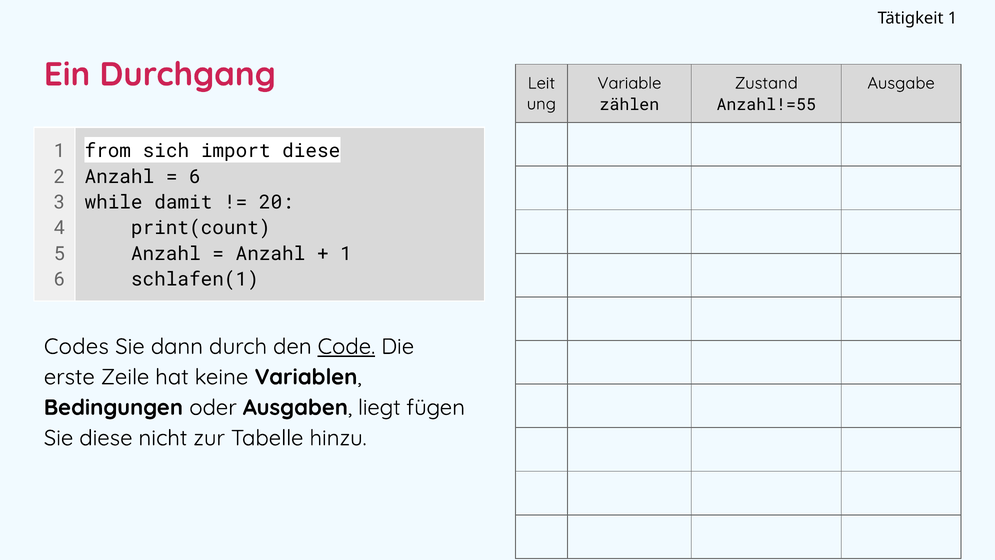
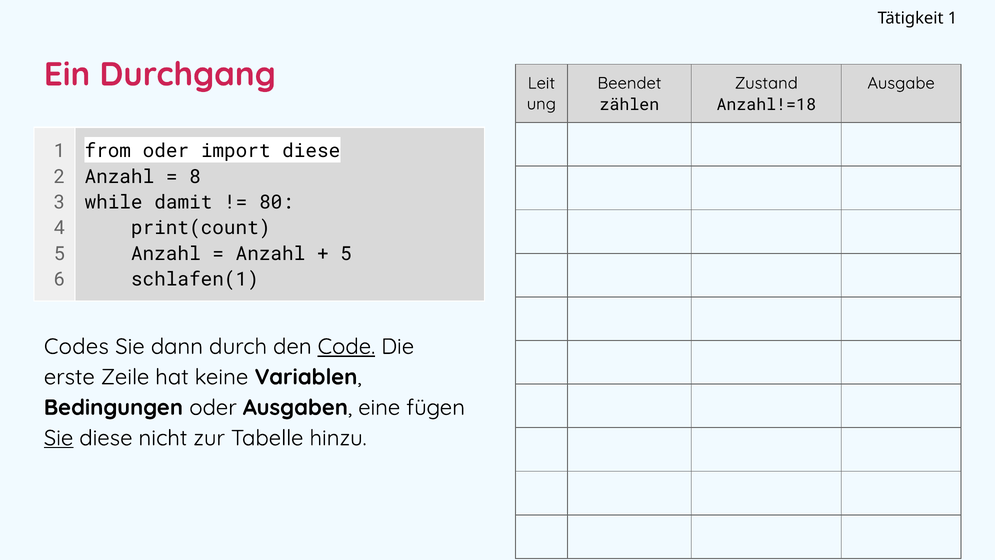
Variable: Variable -> Beendet (629, 83)
Anzahl!=55: Anzahl!=55 -> Anzahl!=18 (766, 105)
from sich: sich -> oder (166, 151)
6: 6 -> 8 (195, 177)
20: 20 -> 80 (276, 202)
1: 1 -> 5 (346, 254)
liegt: liegt -> eine (379, 407)
Sie underline: none -> present (59, 438)
